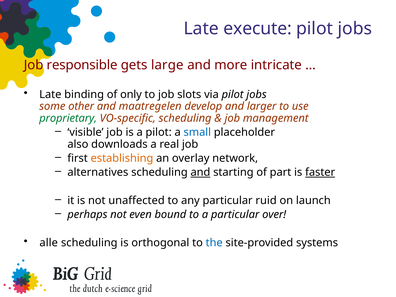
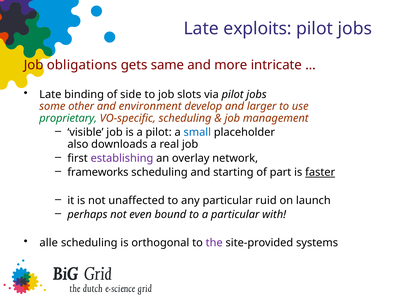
execute: execute -> exploits (258, 29)
responsible: responsible -> obligations (82, 65)
large: large -> same (167, 65)
only: only -> side (131, 94)
maatregelen: maatregelen -> environment (150, 106)
establishing colour: orange -> purple (122, 158)
alternatives: alternatives -> frameworks (98, 172)
and underline: present -> none (200, 172)
over: over -> with (274, 215)
the colour: blue -> purple (214, 243)
